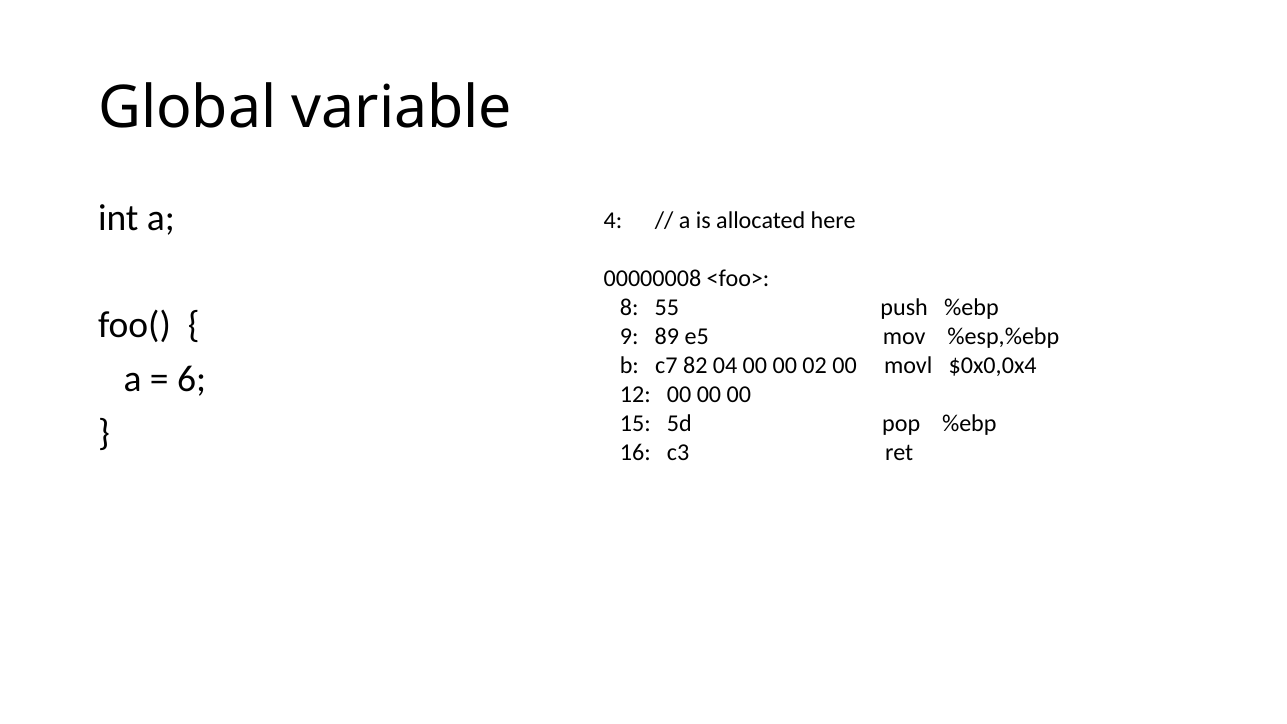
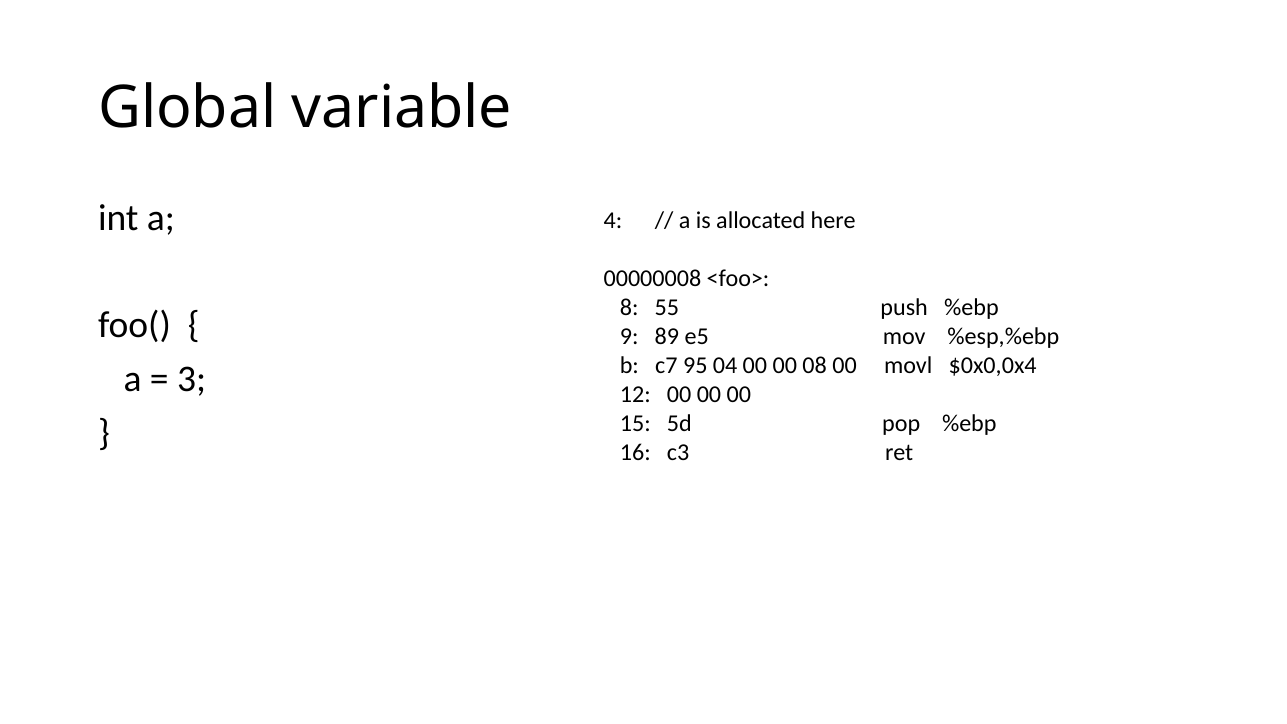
82: 82 -> 95 (695, 366)
02: 02 -> 08 (815, 366)
6: 6 -> 3 (192, 379)
